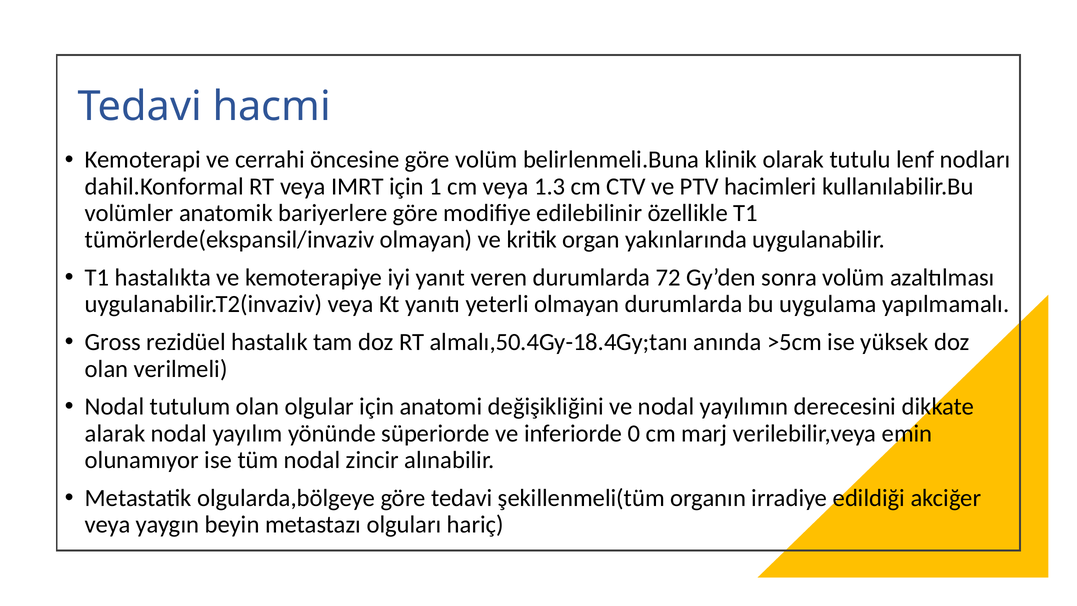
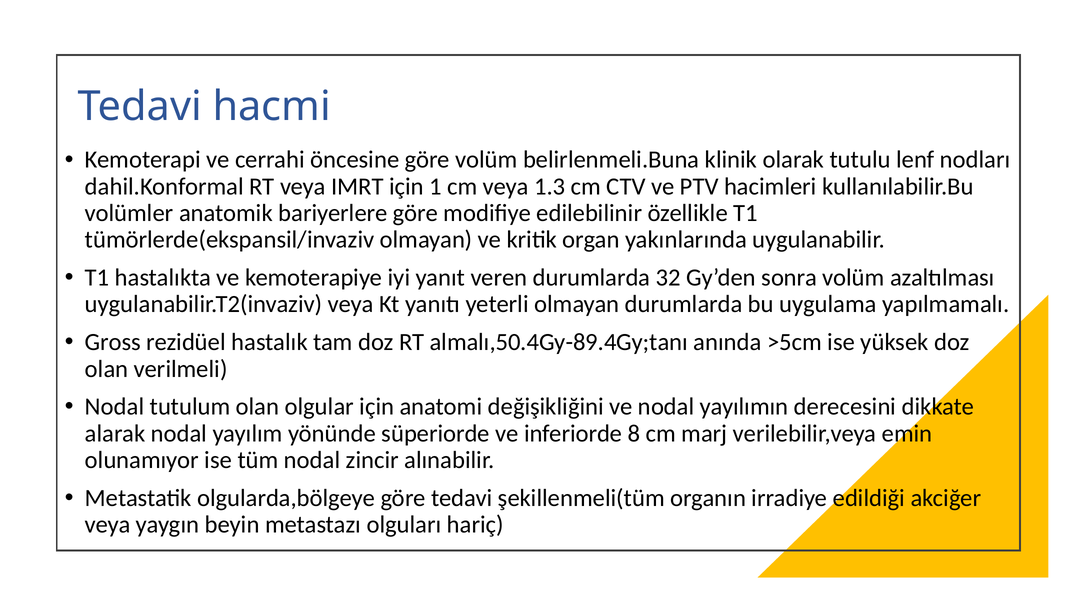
72: 72 -> 32 (668, 278)
almalı,50.4Gy-18.4Gy;tanı: almalı,50.4Gy-18.4Gy;tanı -> almalı,50.4Gy-89.4Gy;tanı (559, 342)
0: 0 -> 8 (634, 433)
